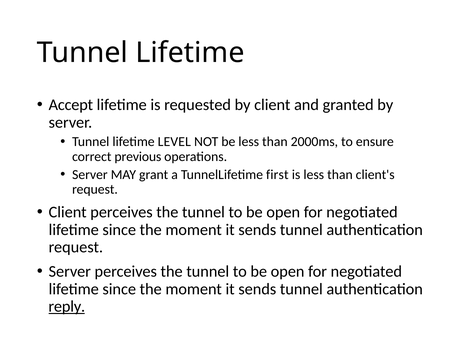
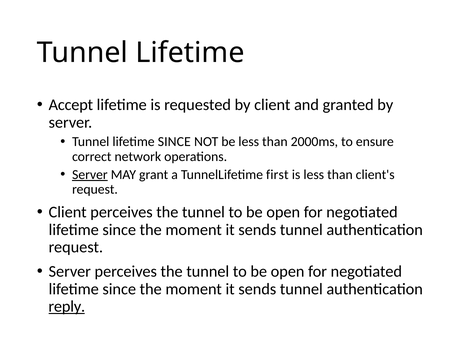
Tunnel lifetime LEVEL: LEVEL -> SINCE (174, 142)
previous: previous -> network (138, 156)
Server underline: none -> present (90, 174)
